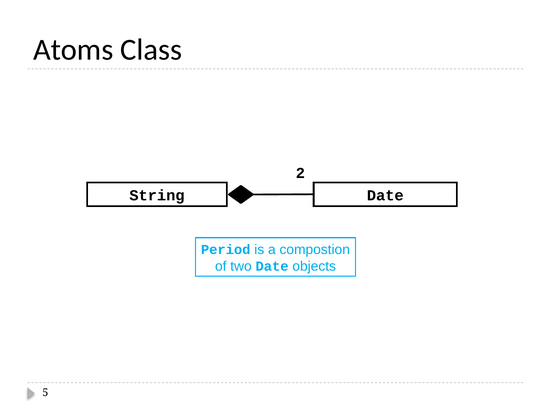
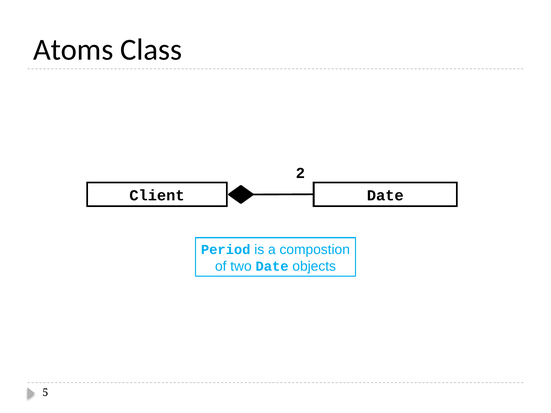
String: String -> Client (157, 195)
